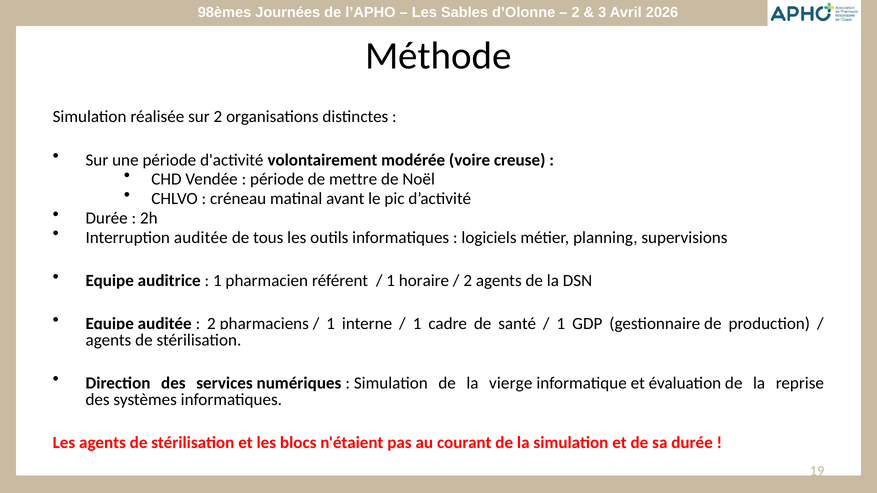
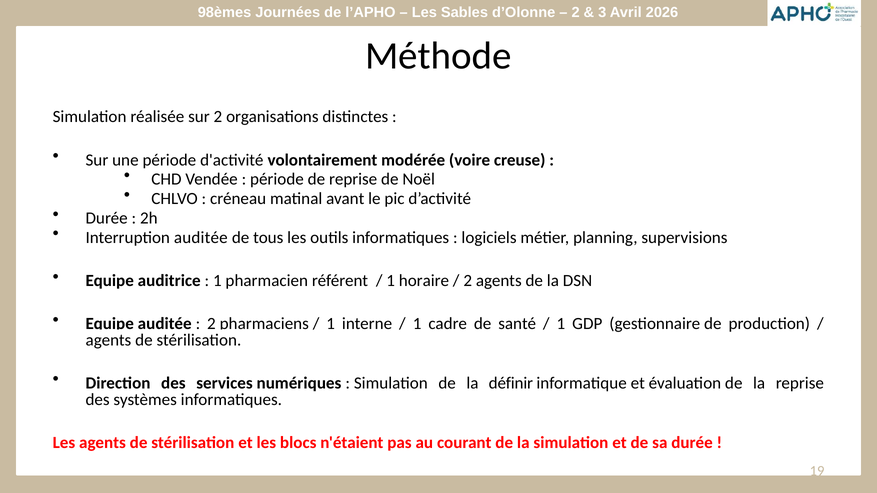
de mettre: mettre -> reprise (353, 179)
vierge: vierge -> définir (511, 383)
